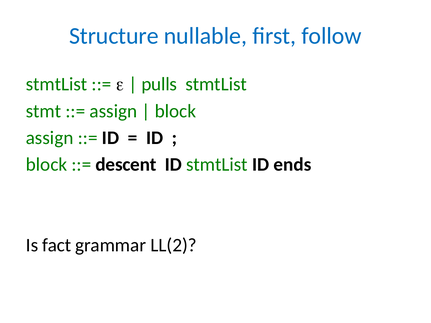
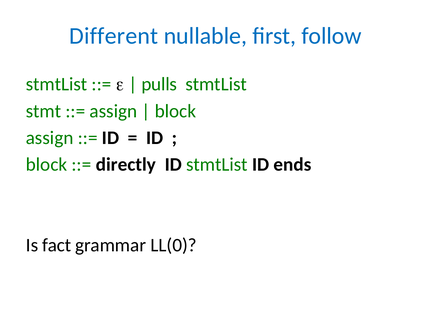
Structure: Structure -> Different (114, 36)
descent: descent -> directly (126, 165)
LL(2: LL(2 -> LL(0 (174, 245)
